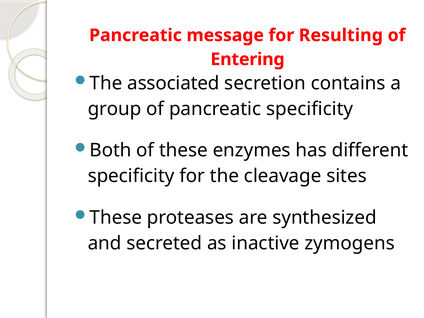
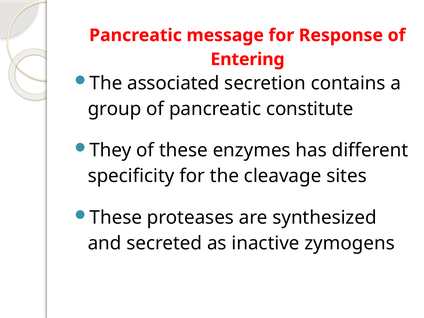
Resulting: Resulting -> Response (341, 35)
pancreatic specificity: specificity -> constitute (310, 109)
Both: Both -> They (111, 150)
